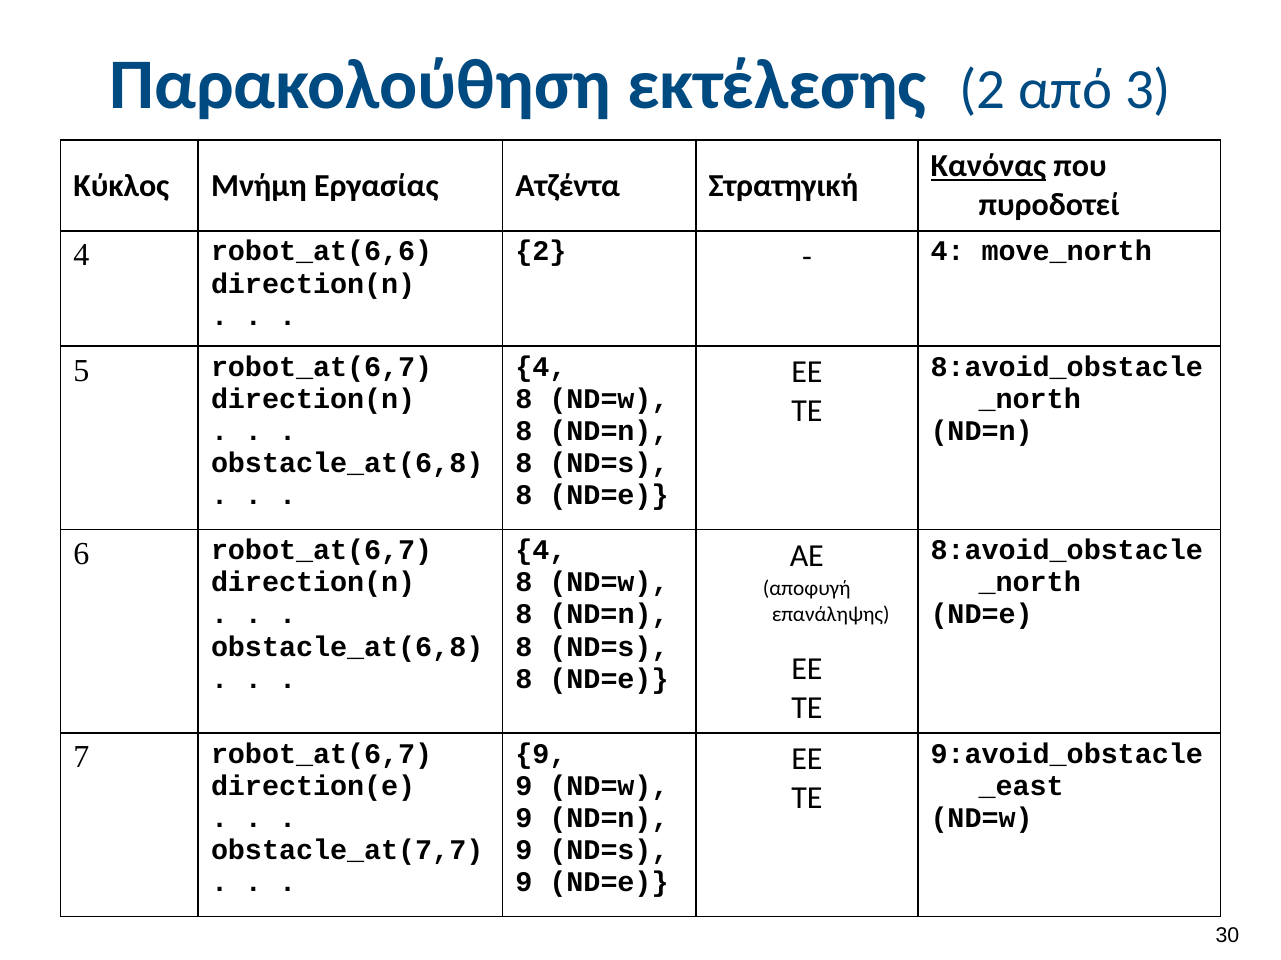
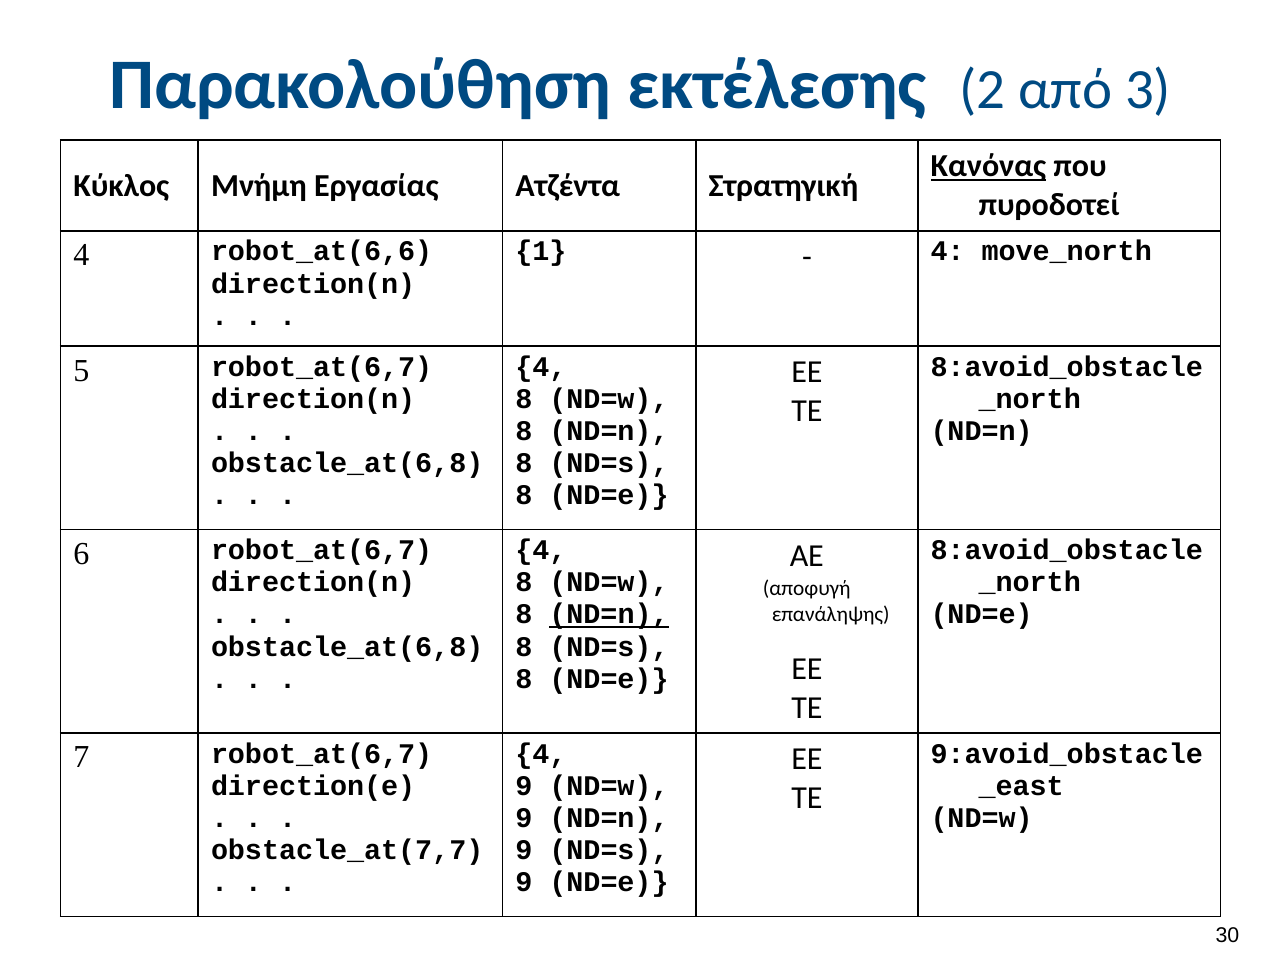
2: 2 -> 1 (541, 252)
ND=n underline: none -> present (609, 615)
9: 9 -> 4 (541, 754)
